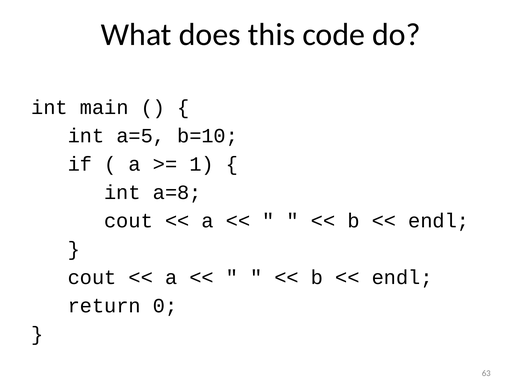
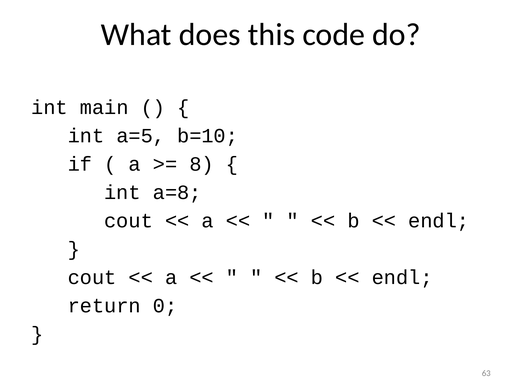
1: 1 -> 8 (202, 164)
